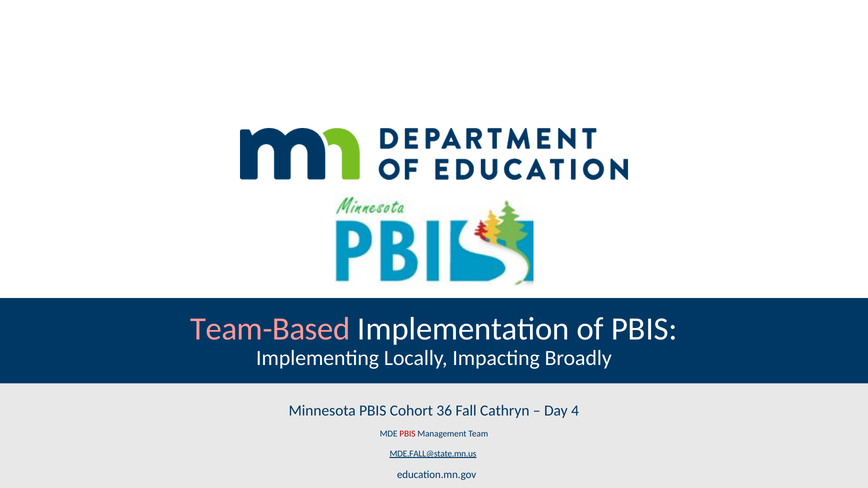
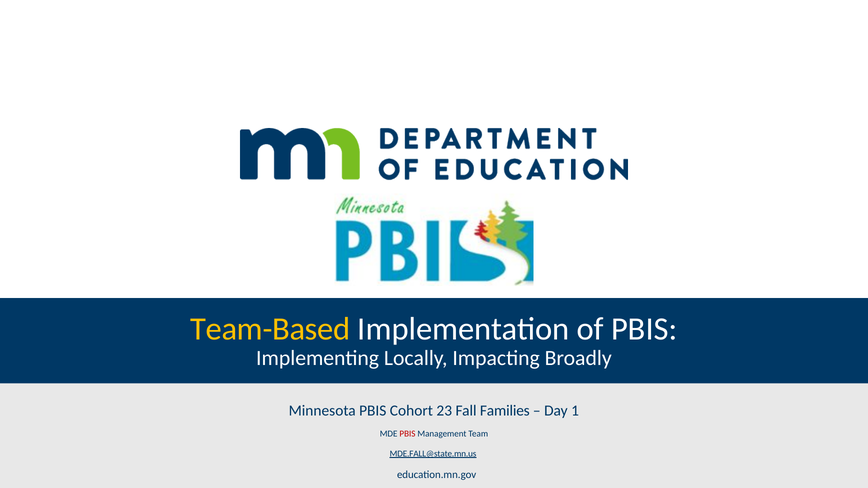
Team-Based colour: pink -> yellow (270, 329)
36: 36 -> 23 (444, 411)
Cathryn: Cathryn -> Families (505, 411)
4: 4 -> 1 (575, 411)
